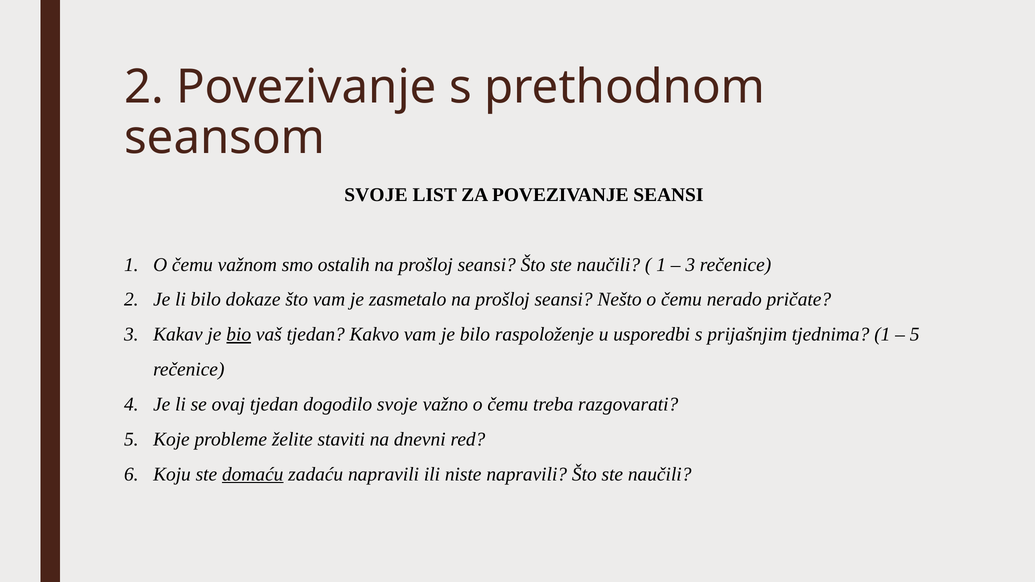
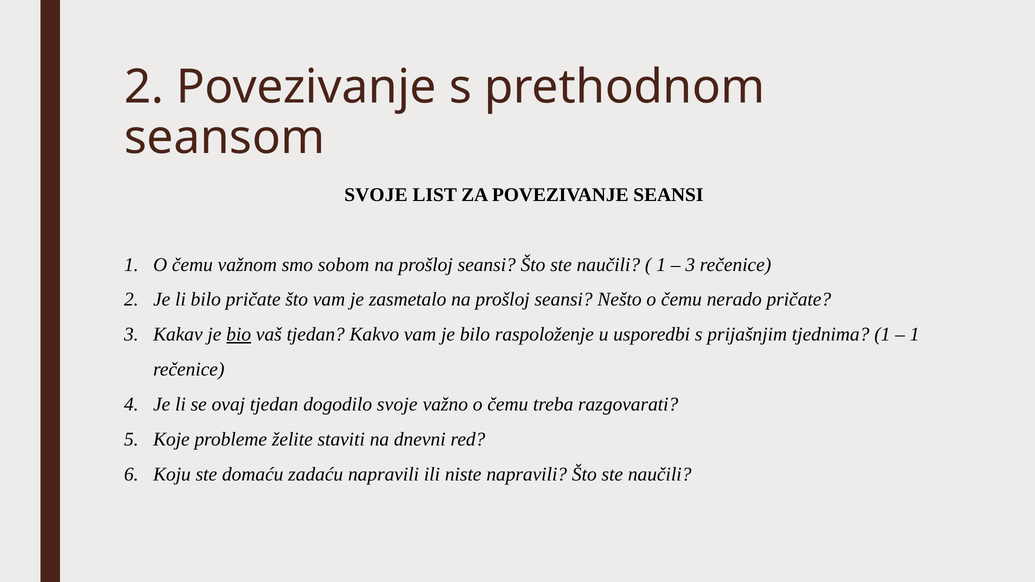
ostalih: ostalih -> sobom (344, 265)
bilo dokaze: dokaze -> pričate (253, 300)
5: 5 -> 1 (915, 335)
domaću underline: present -> none (253, 474)
